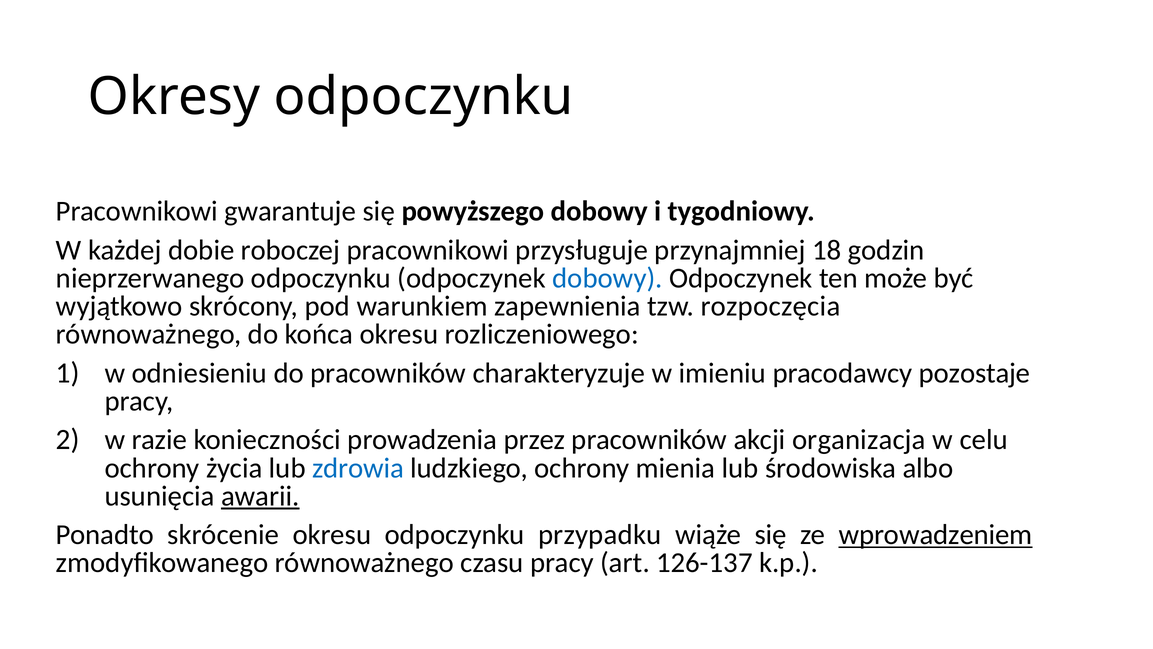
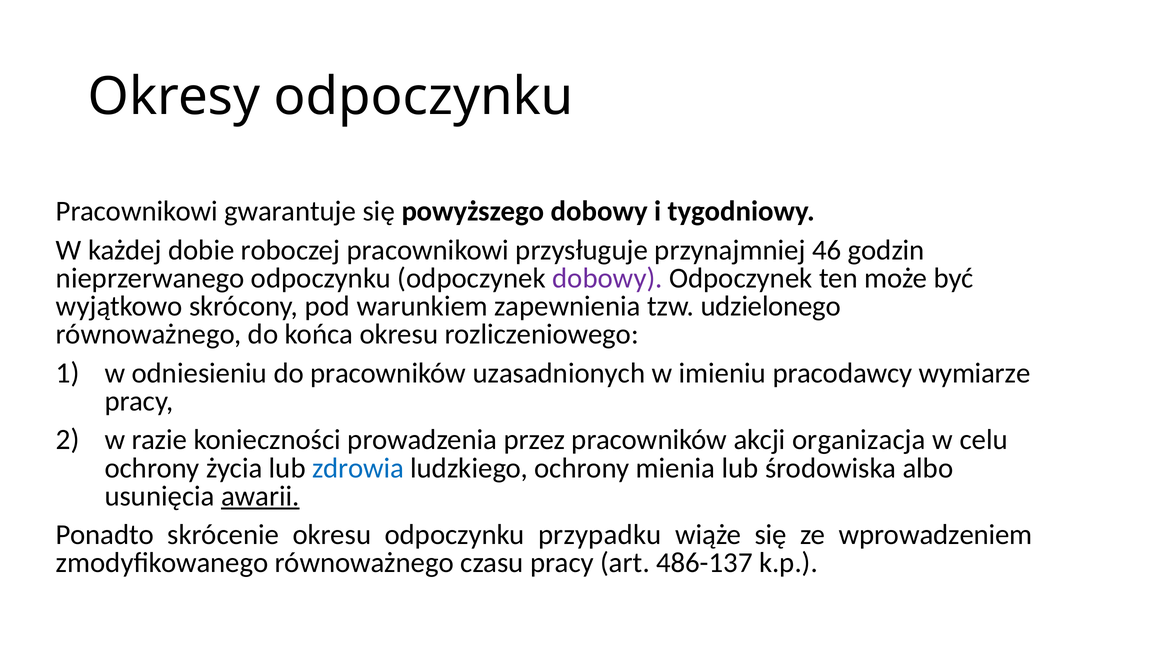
18: 18 -> 46 (827, 250)
dobowy colour: blue -> purple (607, 278)
rozpoczęcia: rozpoczęcia -> udzielonego (771, 306)
charakteryzuje: charakteryzuje -> uzasadnionych (559, 373)
pozostaje: pozostaje -> wymiarze (975, 373)
wprowadzeniem underline: present -> none (936, 535)
126-137: 126-137 -> 486-137 (704, 563)
